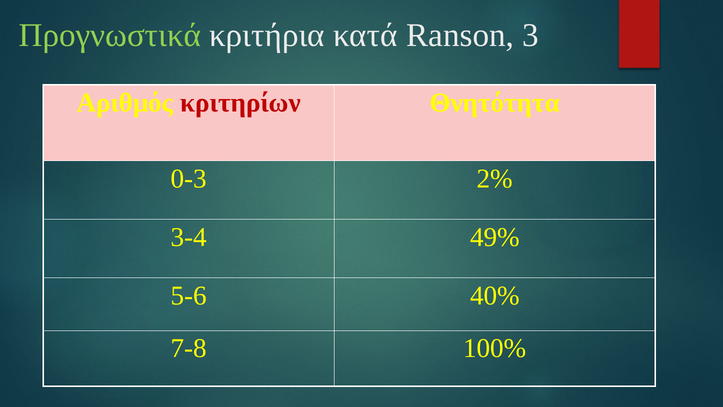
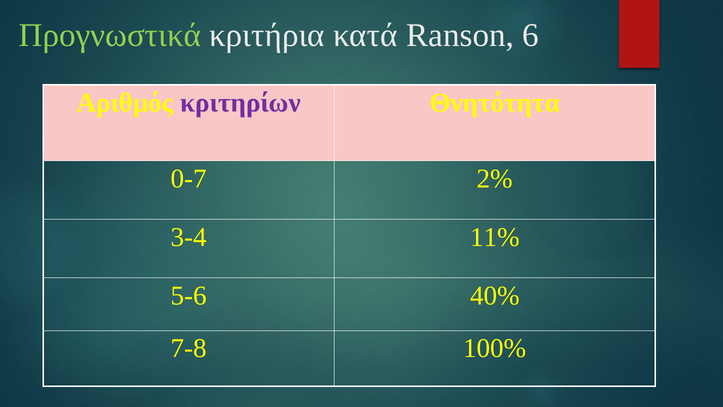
3: 3 -> 6 (531, 35)
κριτηρίων colour: red -> purple (241, 103)
0-3: 0-3 -> 0-7 (189, 179)
49%: 49% -> 11% (495, 237)
